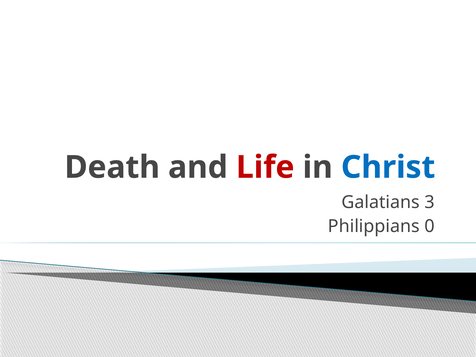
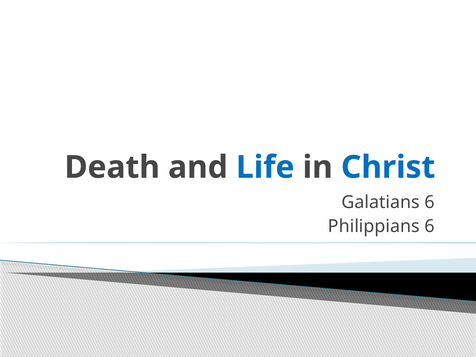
Life colour: red -> blue (265, 167)
Galatians 3: 3 -> 6 (430, 202)
Philippians 0: 0 -> 6 (429, 226)
